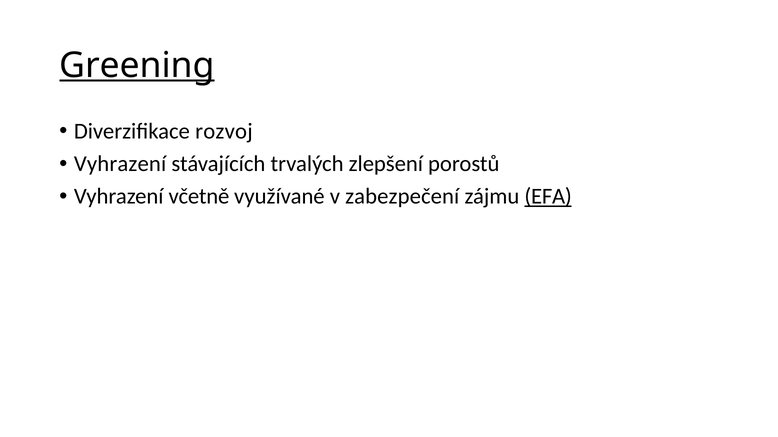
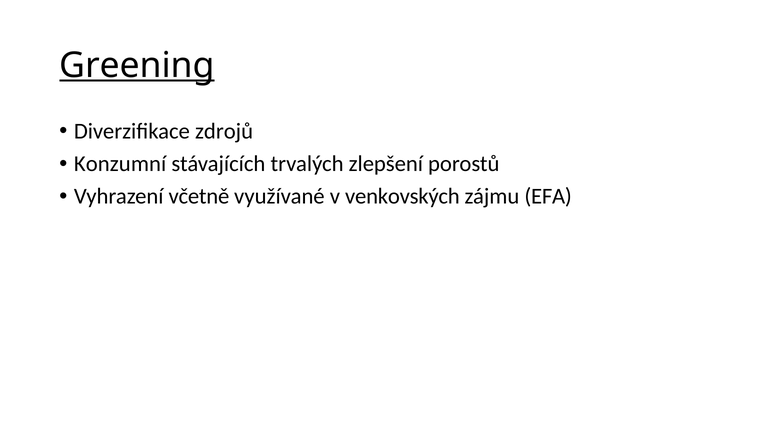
rozvoj: rozvoj -> zdrojů (224, 132)
Vyhrazení: Vyhrazení -> Konzumní (120, 164)
zabezpečení: zabezpečení -> venkovských (402, 197)
EFA underline: present -> none (548, 197)
